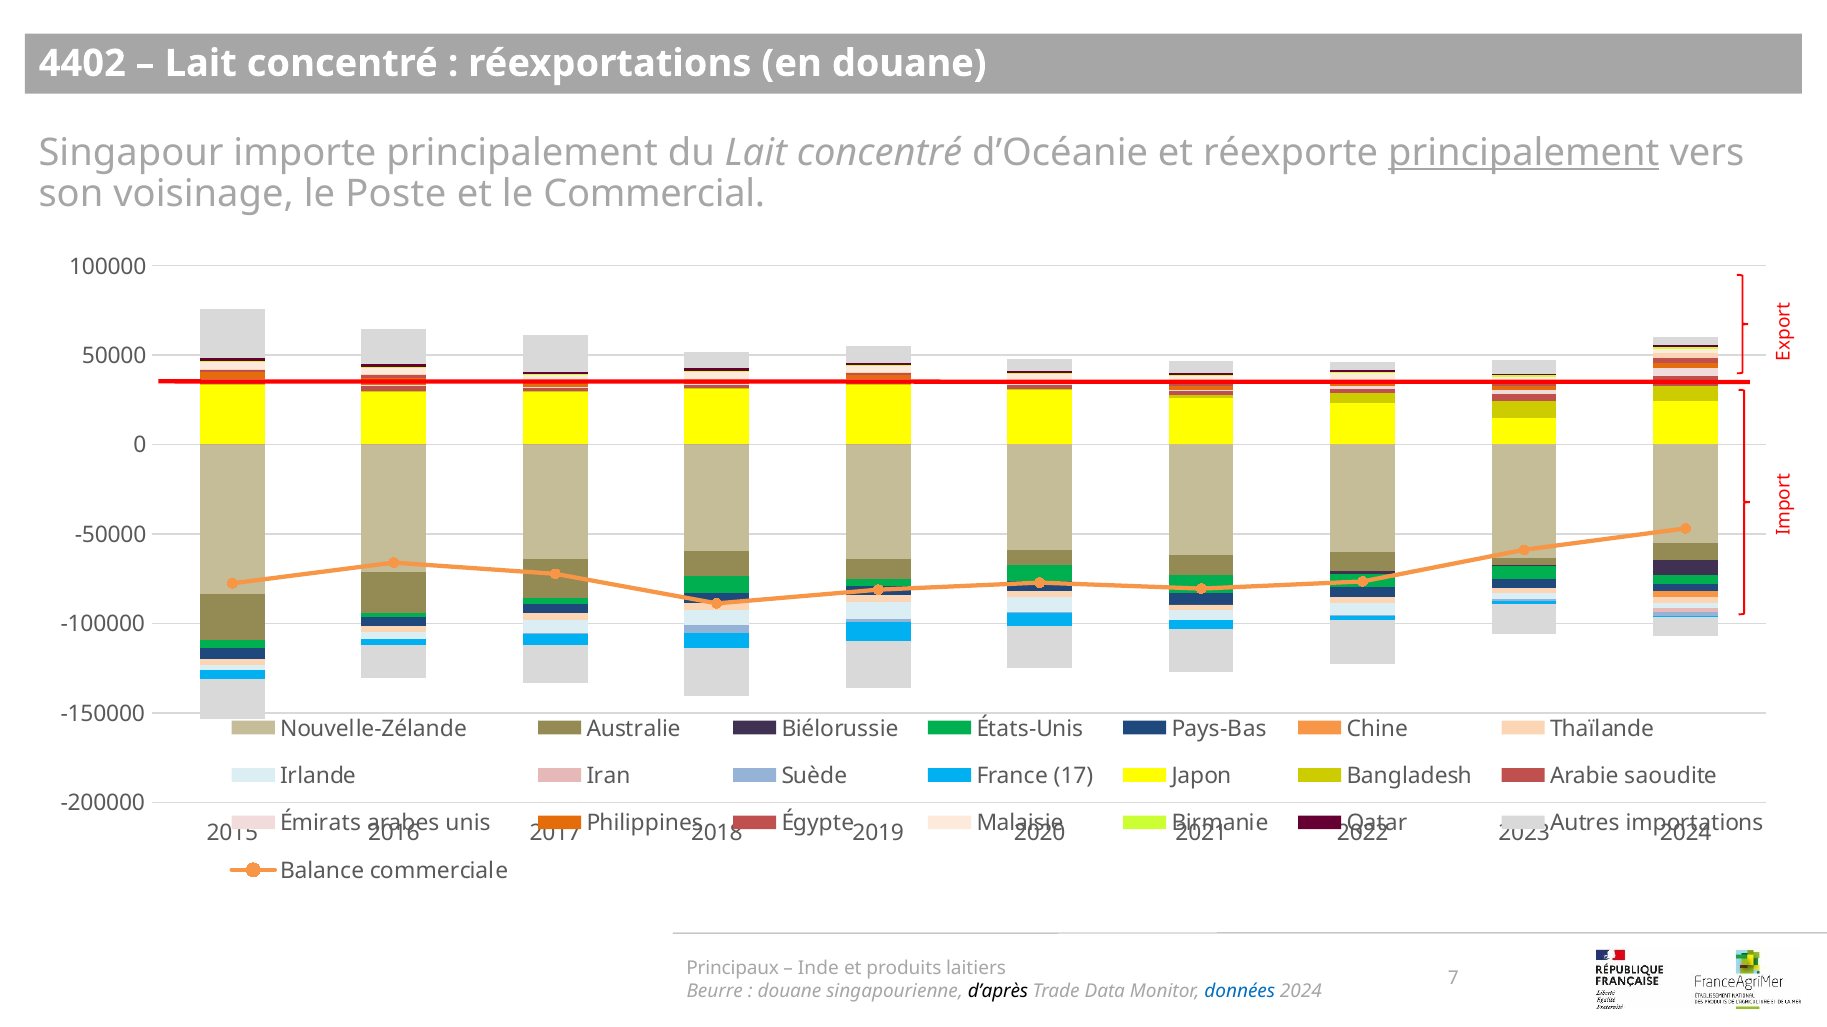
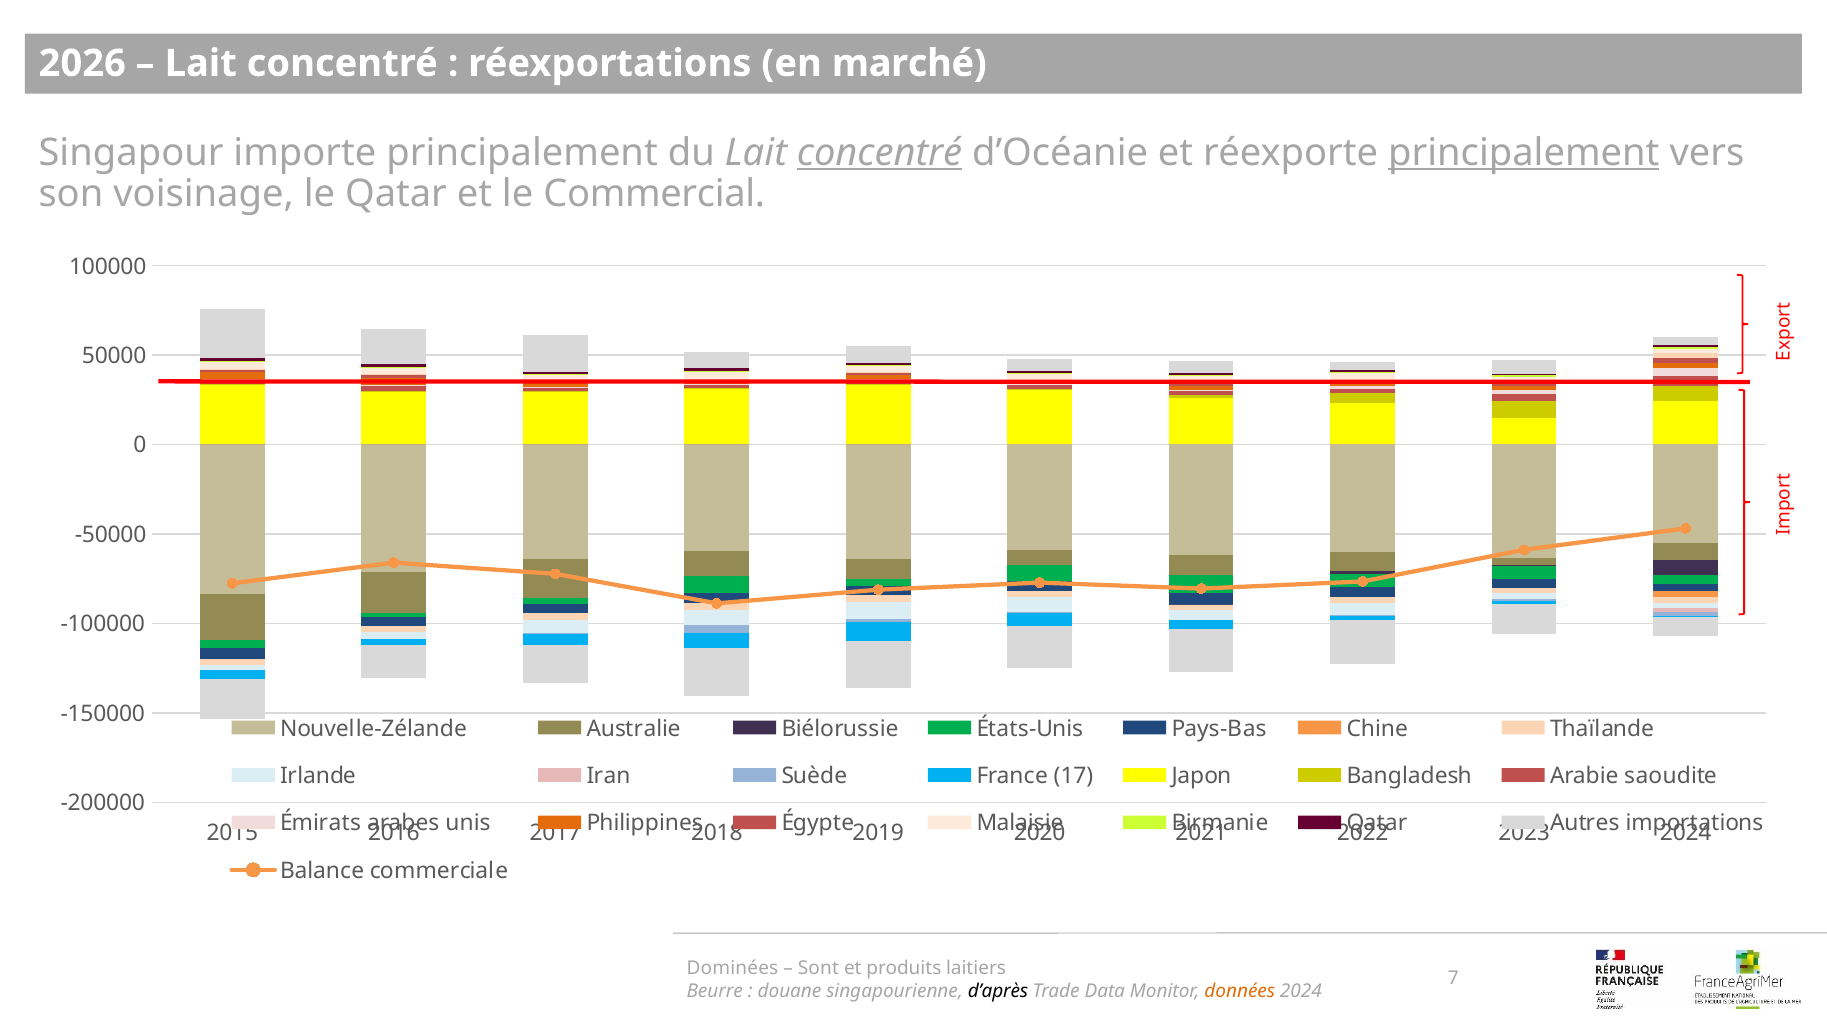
4402: 4402 -> 2026 (82, 63)
en douane: douane -> marché (909, 63)
concentré underline: none -> present (880, 153)
le Poste: Poste -> Qatar (396, 194)
Principaux: Principaux -> Dominées (732, 969)
Inde: Inde -> Sont (818, 969)
données colour: blue -> orange (1240, 992)
